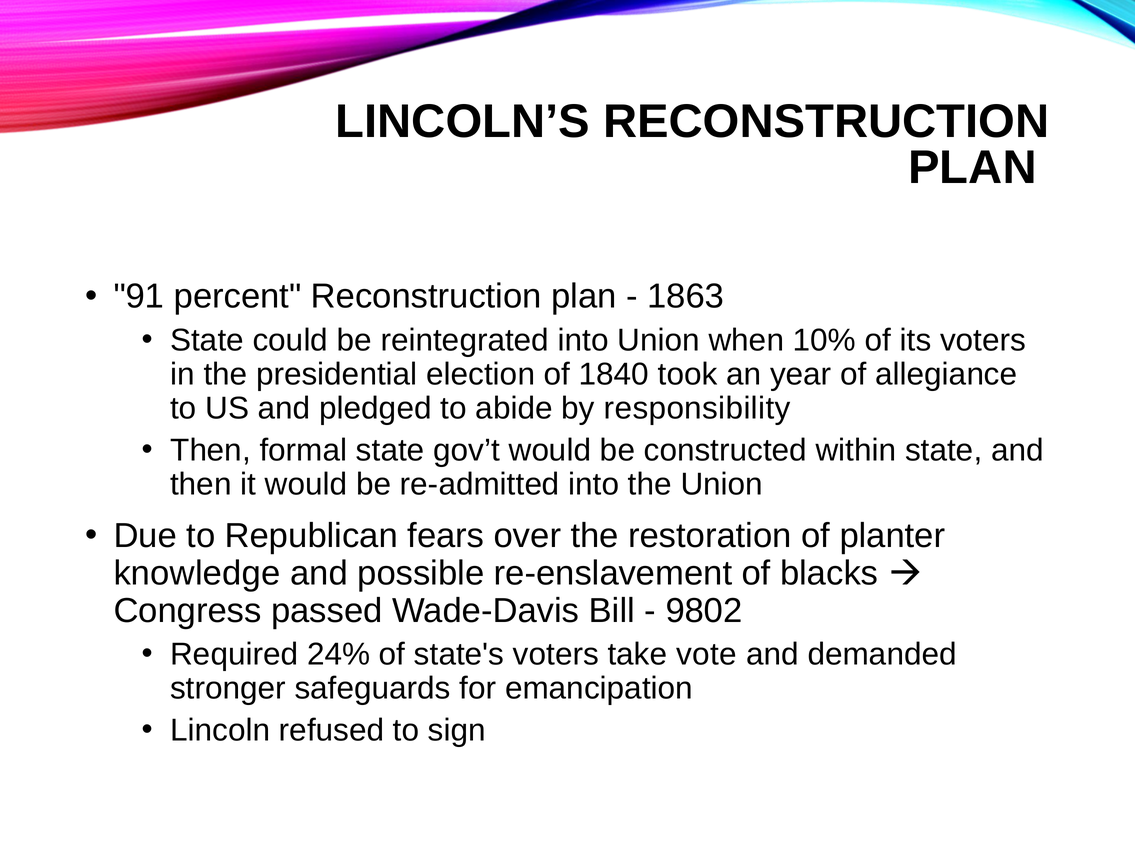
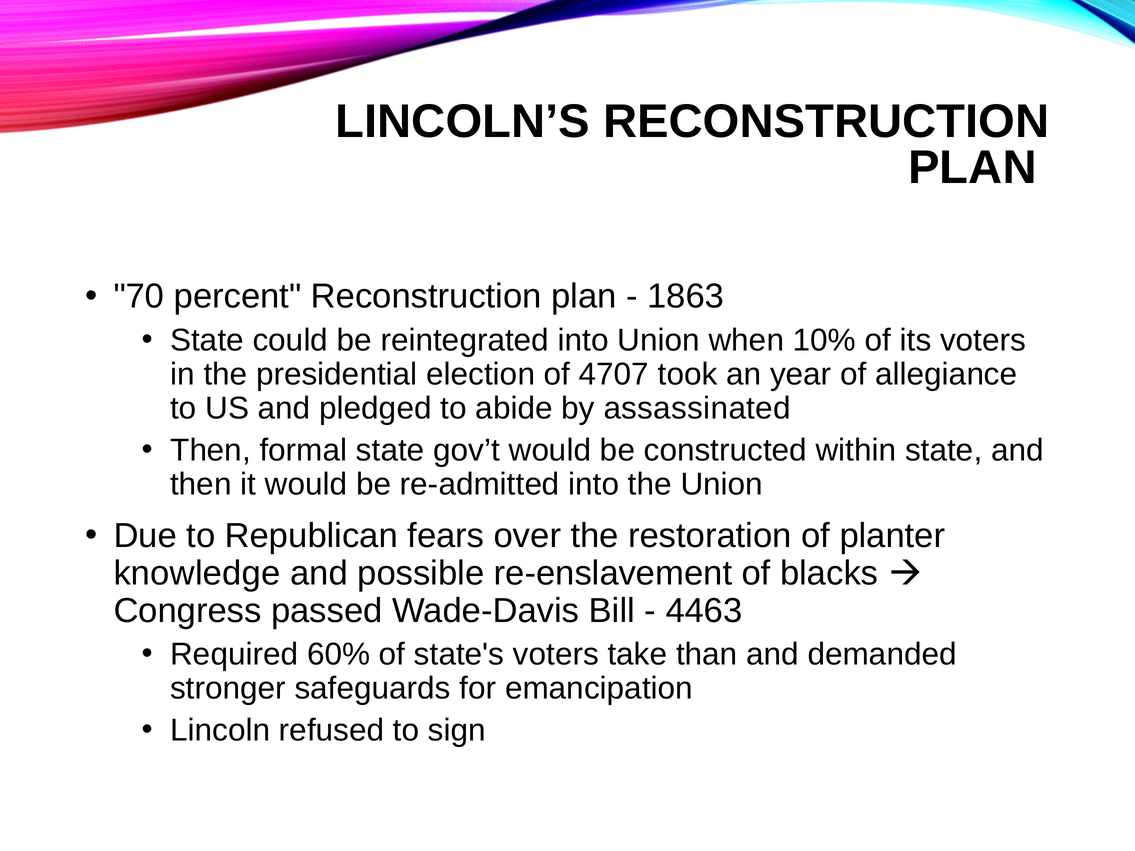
91: 91 -> 70 (139, 297)
1840: 1840 -> 4707 (614, 374)
responsibility: responsibility -> assassinated (697, 408)
9802: 9802 -> 4463 (704, 611)
24%: 24% -> 60% (339, 654)
vote: vote -> than (707, 654)
